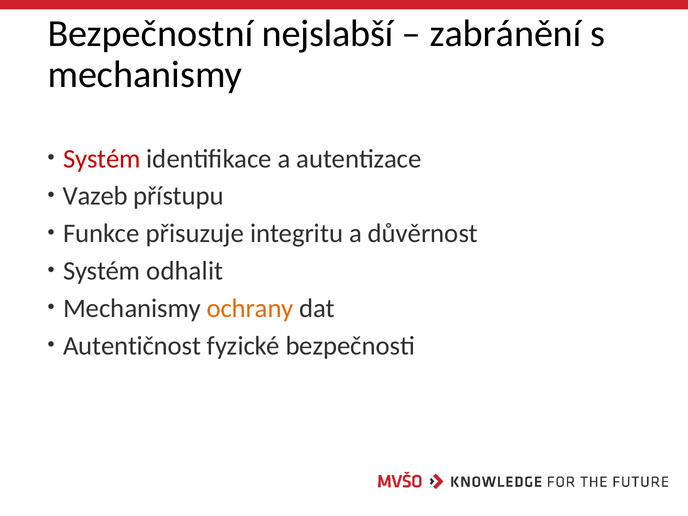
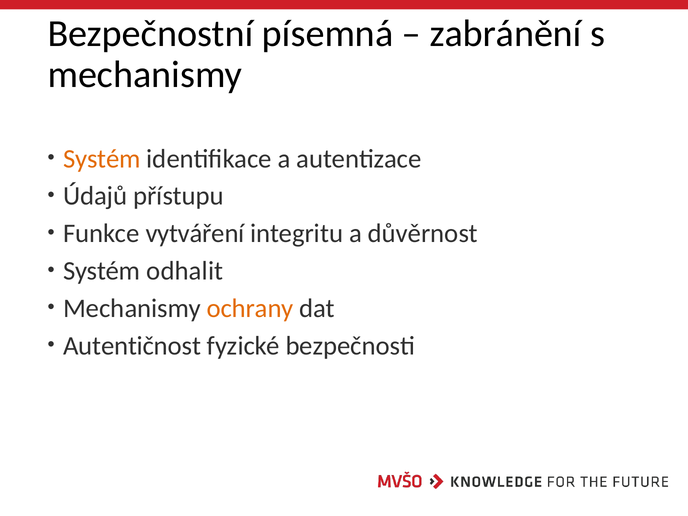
nejslabší: nejslabší -> písemná (328, 34)
Systém colour: red -> orange (102, 159)
Vazeb: Vazeb -> Údajů (95, 196)
přisuzuje: přisuzuje -> vytváření (195, 234)
